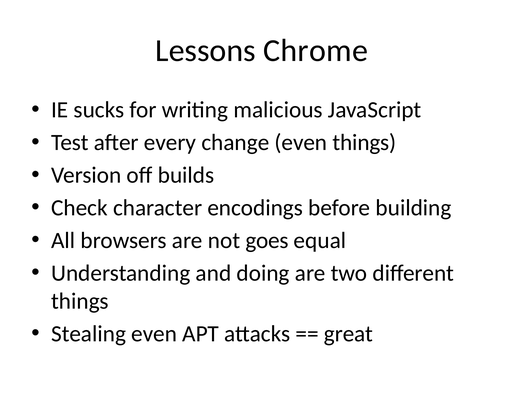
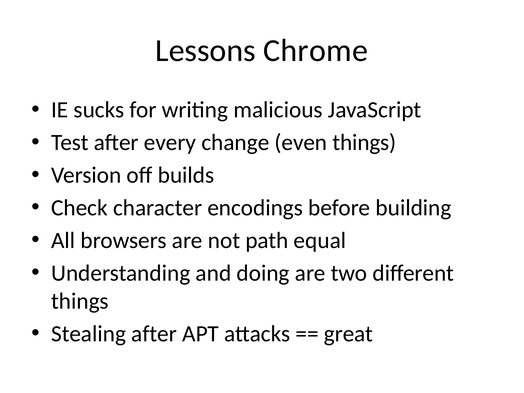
goes: goes -> path (267, 240)
Stealing even: even -> after (154, 334)
